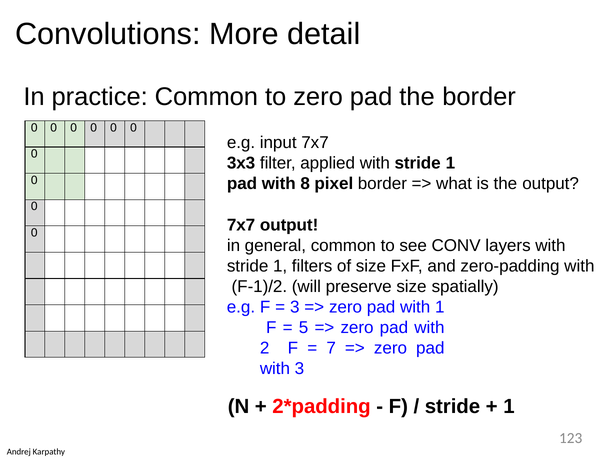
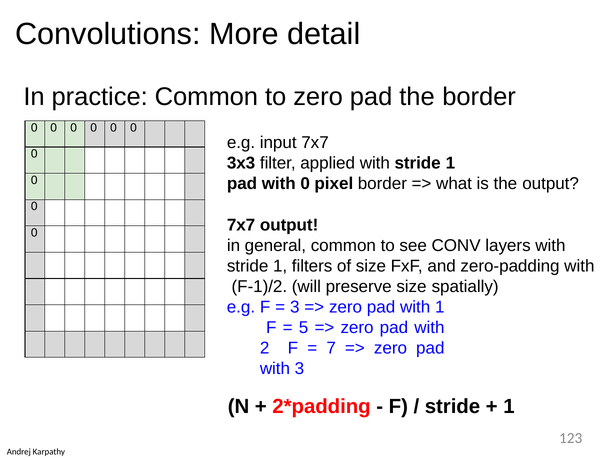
with 8: 8 -> 0 (305, 183)
